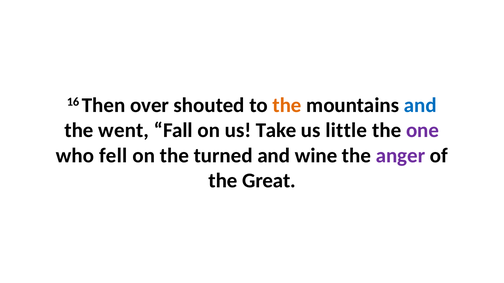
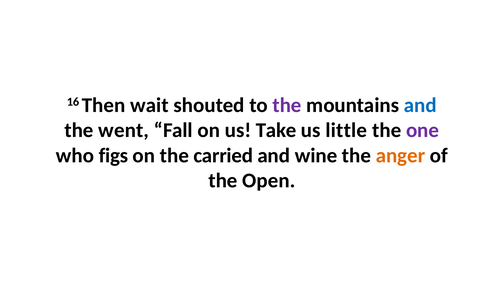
over: over -> wait (149, 105)
the colour: orange -> purple (287, 105)
fell: fell -> figs (113, 156)
turned: turned -> carried (223, 156)
anger colour: purple -> orange (400, 156)
Great: Great -> Open (269, 181)
